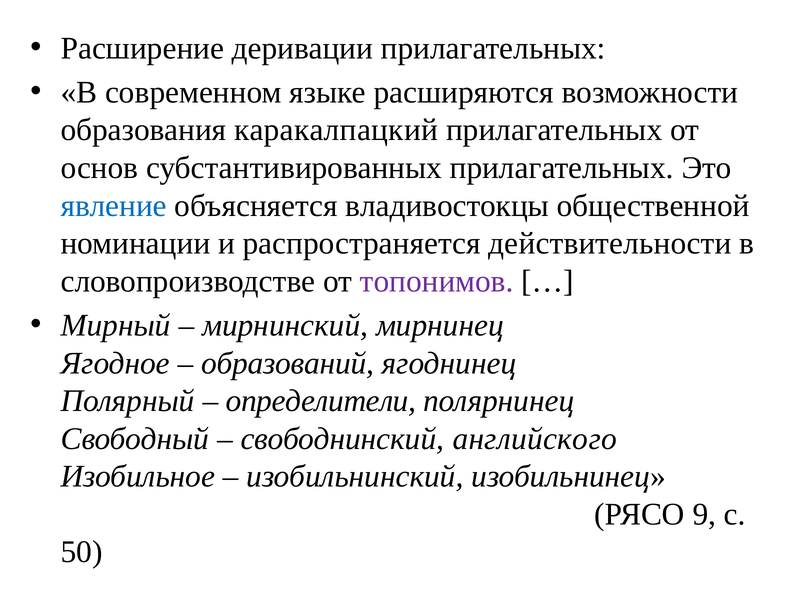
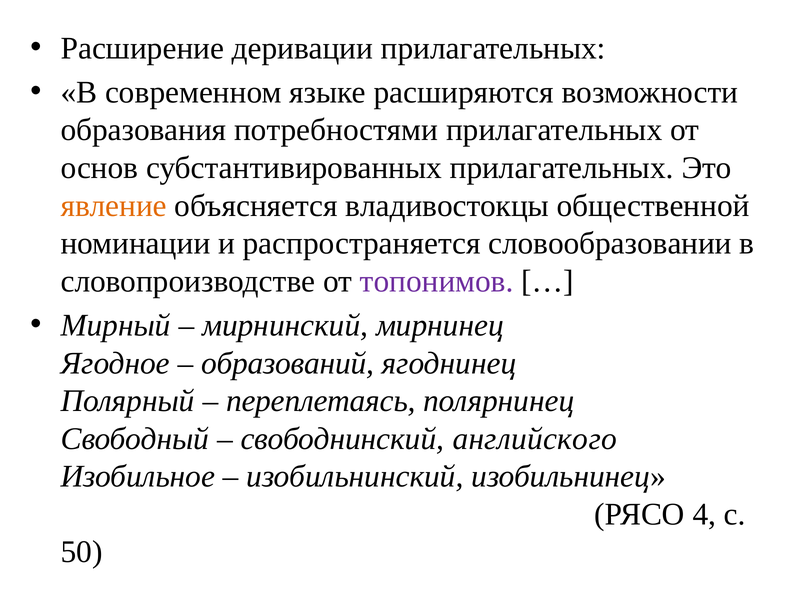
каракалпацкий: каракалпацкий -> потребностями (336, 130)
явление colour: blue -> orange (114, 206)
действительности: действительности -> словообразовании (610, 243)
определители: определители -> переплетаясь (321, 401)
9: 9 -> 4 (704, 514)
